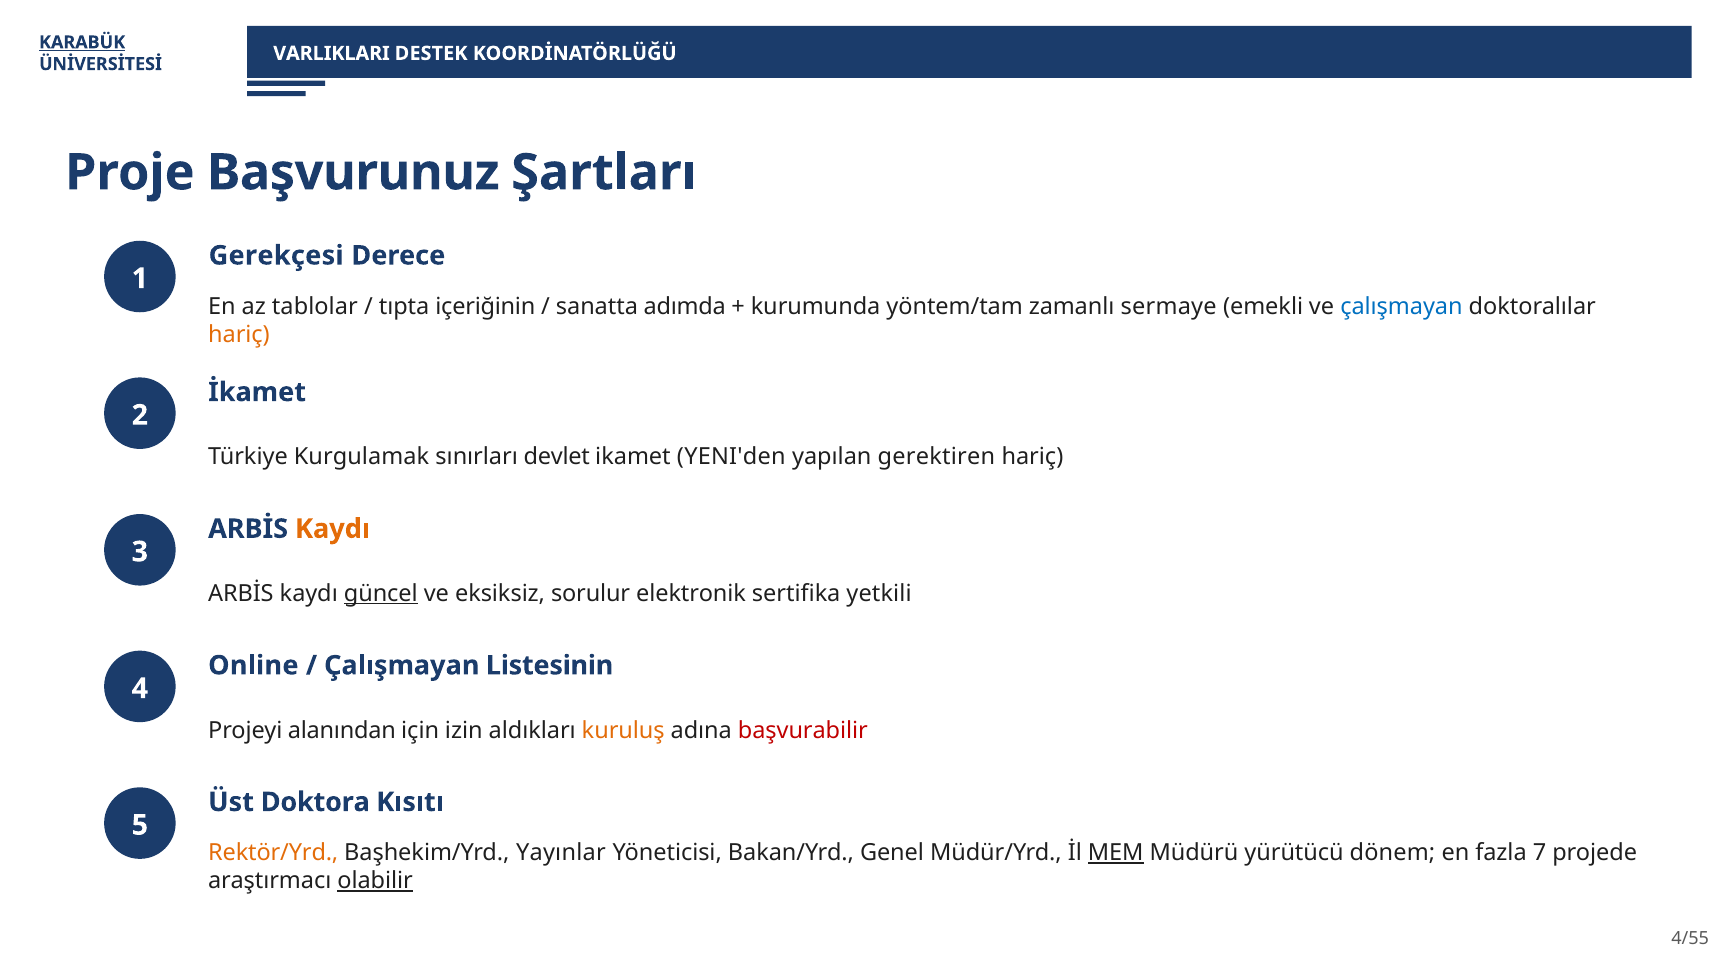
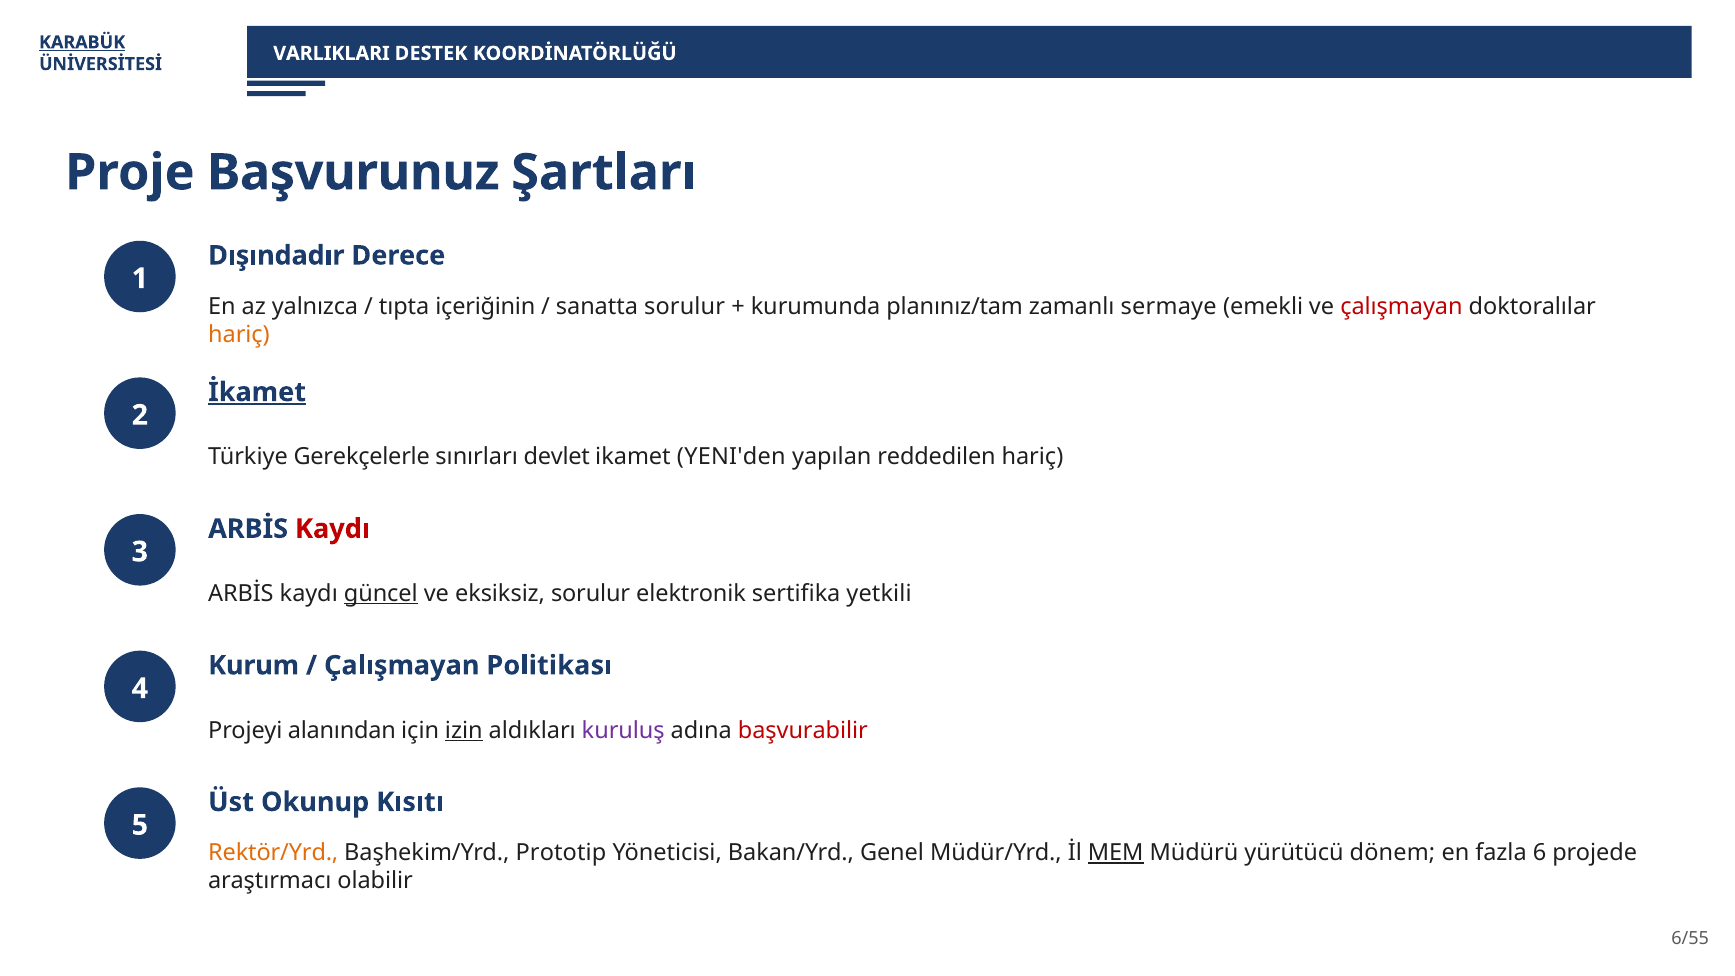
Gerekçesi: Gerekçesi -> Dışındadır (276, 256)
tablolar: tablolar -> yalnızca (315, 306)
sanatta adımda: adımda -> sorulur (685, 306)
yöntem/tam: yöntem/tam -> planınız/tam (955, 306)
çalışmayan colour: blue -> red (1401, 306)
İkamet underline: none -> present (257, 392)
Kurgulamak: Kurgulamak -> Gerekçelerle (362, 457)
gerektiren: gerektiren -> reddedilen (937, 457)
Kaydı colour: orange -> red (332, 529)
Online: Online -> Kurum (254, 665)
Listesinin: Listesinin -> Politikası (549, 665)
izin underline: none -> present (464, 730)
kuruluş colour: orange -> purple (623, 730)
Doktora: Doktora -> Okunup (315, 802)
Yayınlar: Yayınlar -> Prototip (561, 853)
7: 7 -> 6 (1540, 853)
olabilir underline: present -> none (375, 881)
4/55: 4/55 -> 6/55 (1690, 938)
